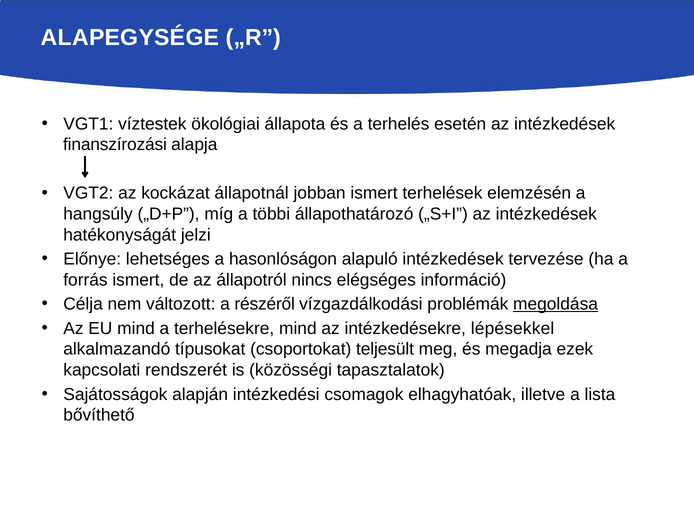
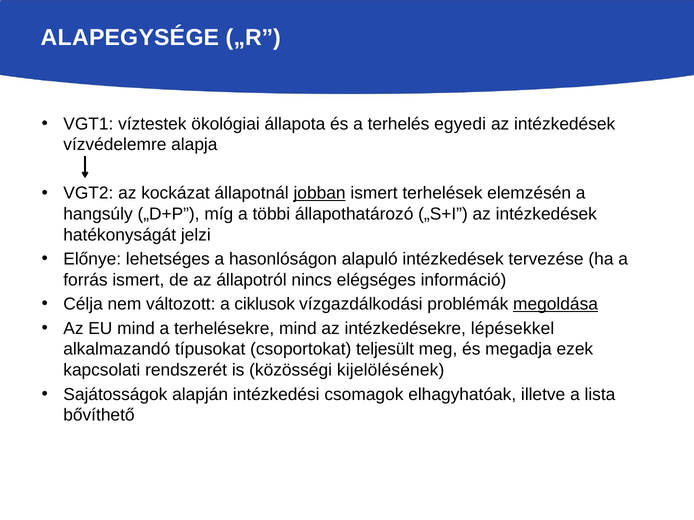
esetén: esetén -> egyedi (460, 124)
finanszírozási: finanszírozási -> vízvédelemre (115, 145)
jobban underline: none -> present (320, 193)
részéről: részéről -> ciklusok (265, 304)
tapasztalatok: tapasztalatok -> kijelölésének (391, 370)
